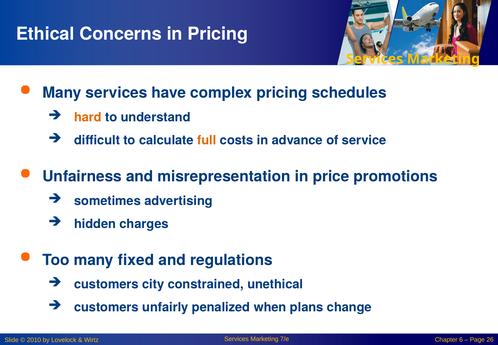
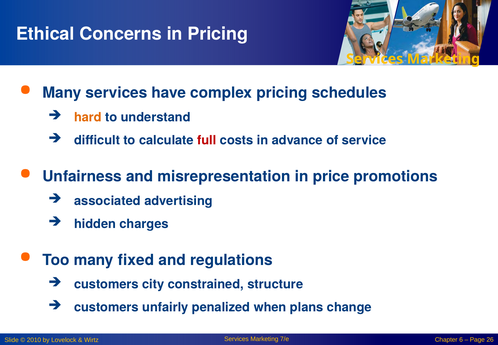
full colour: orange -> red (207, 140)
sometimes: sometimes -> associated (107, 201)
unethical: unethical -> structure (275, 284)
